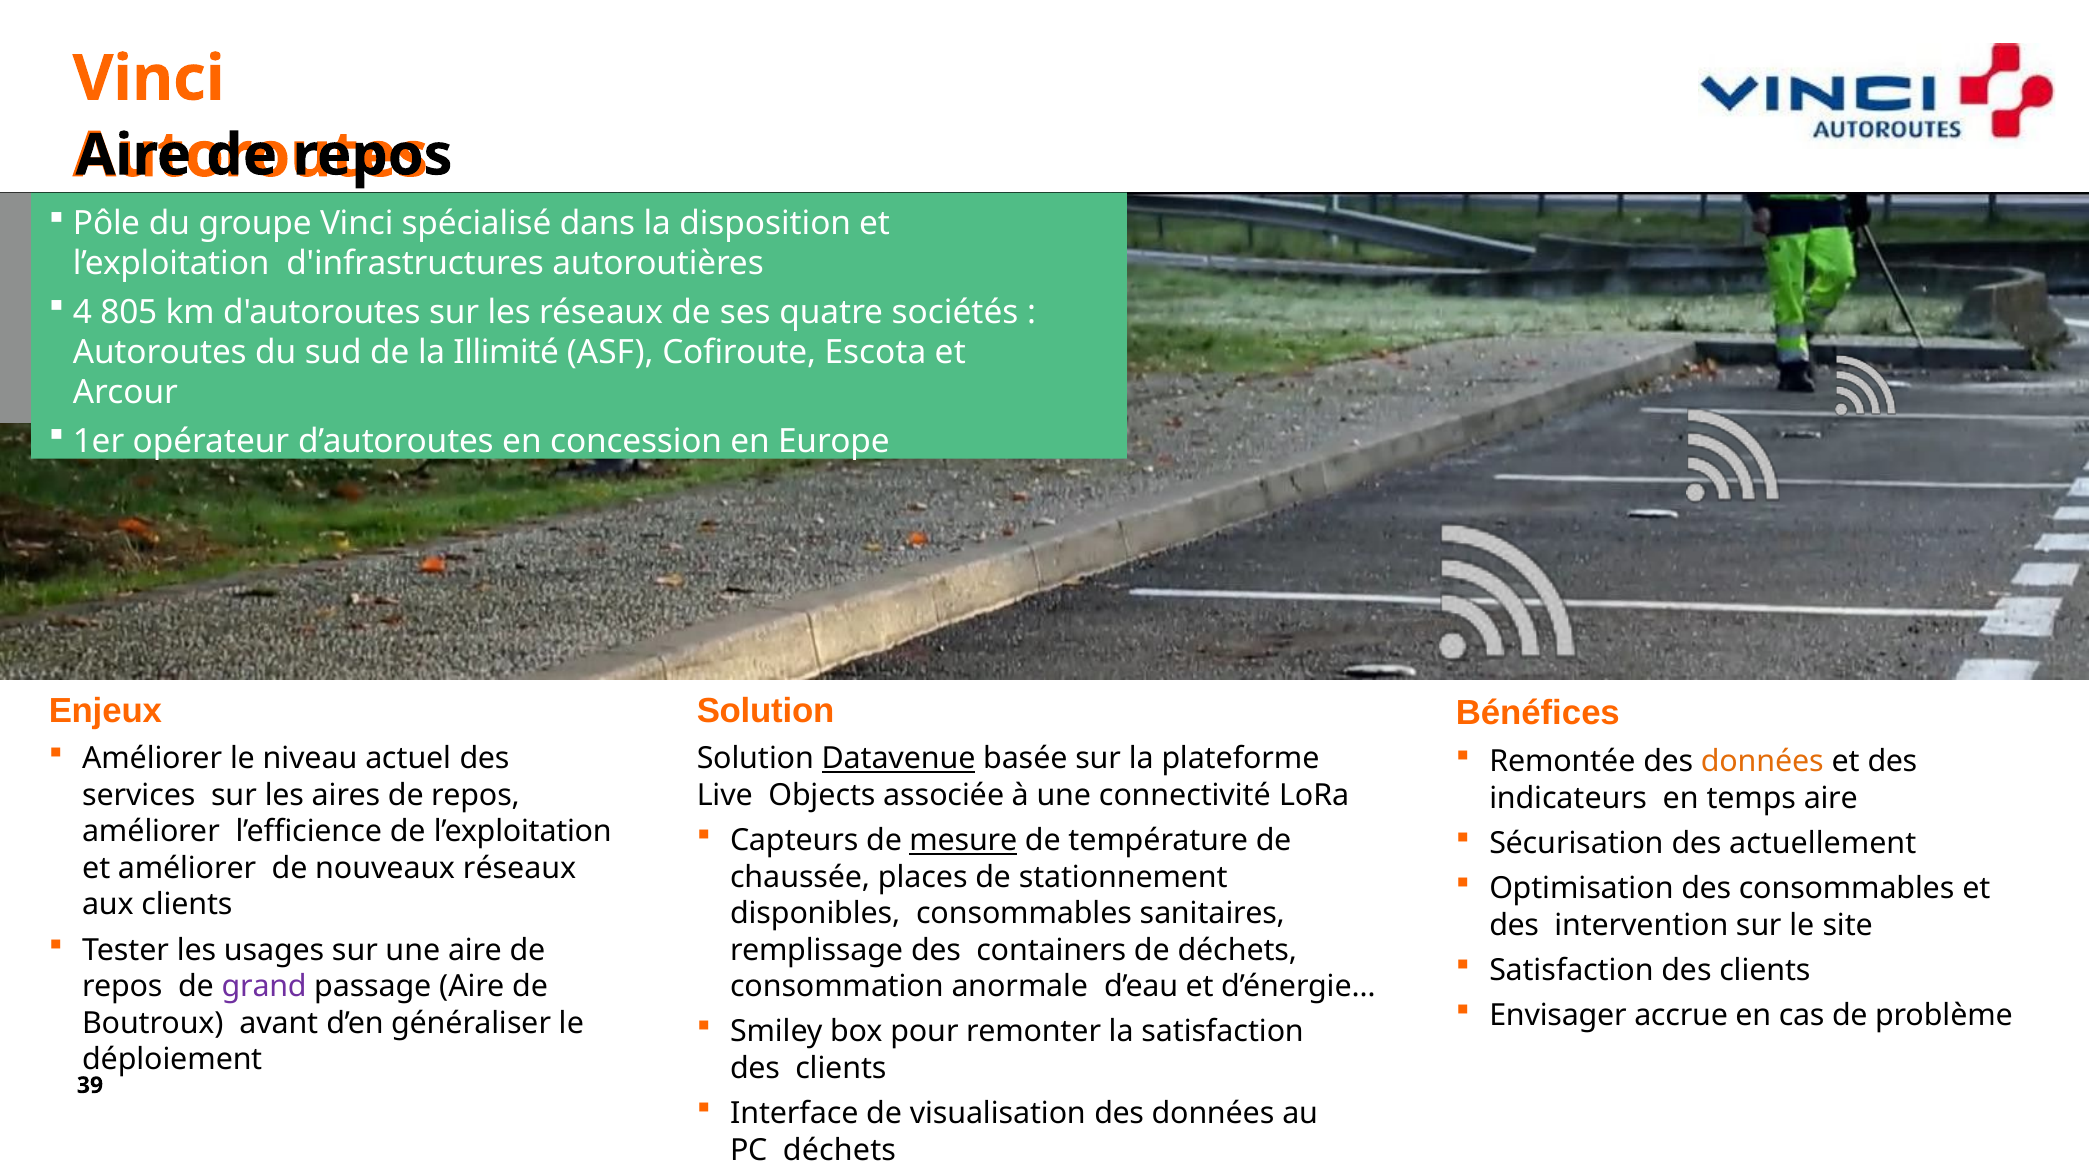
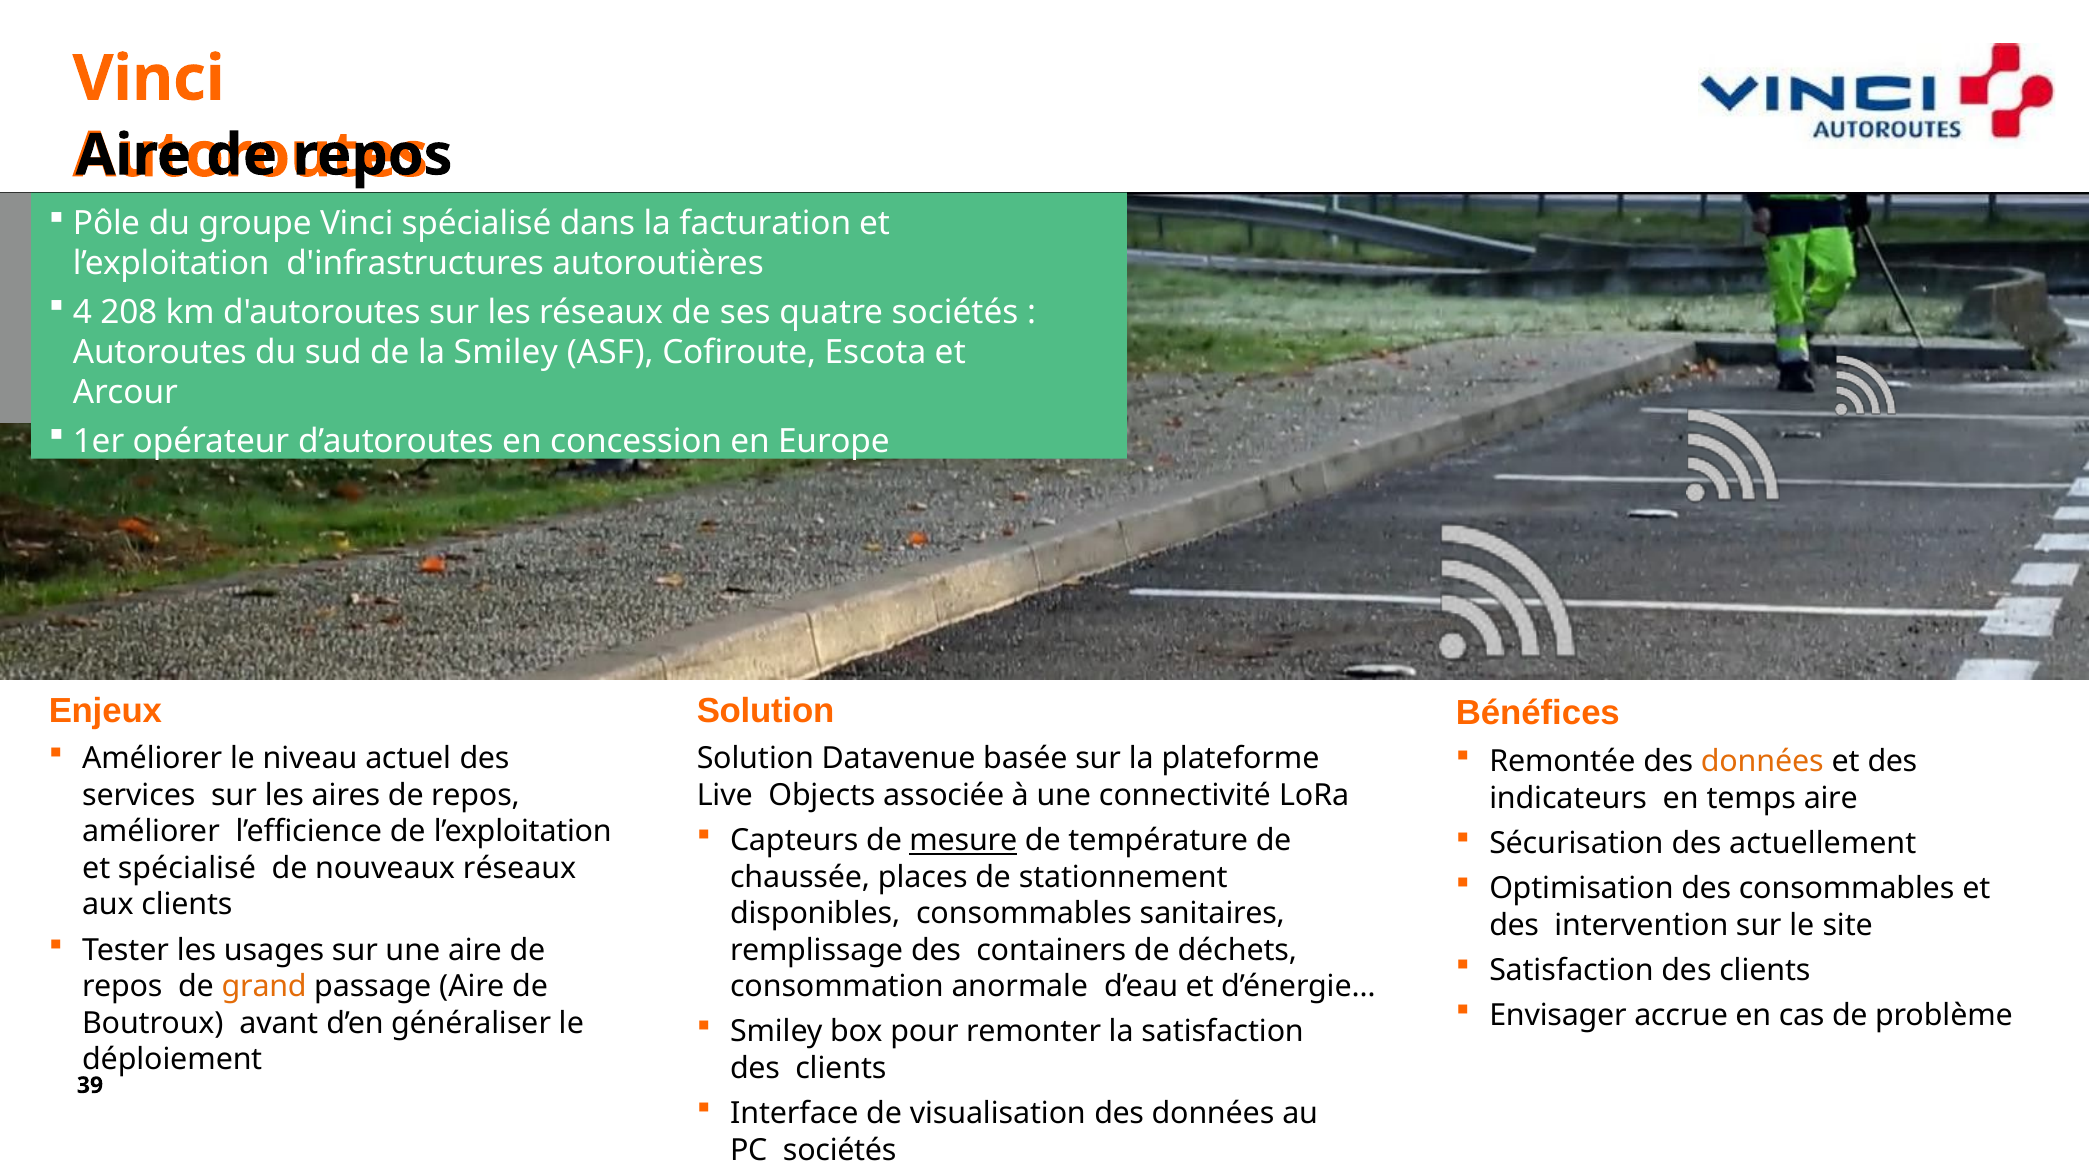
disposition: disposition -> facturation (765, 223)
805: 805 -> 208 (129, 312)
la Illimité: Illimité -> Smiley (506, 352)
Datavenue underline: present -> none (899, 759)
et améliorer: améliorer -> spécialisé (187, 868)
grand colour: purple -> orange (264, 987)
PC déchets: déchets -> sociétés (840, 1150)
